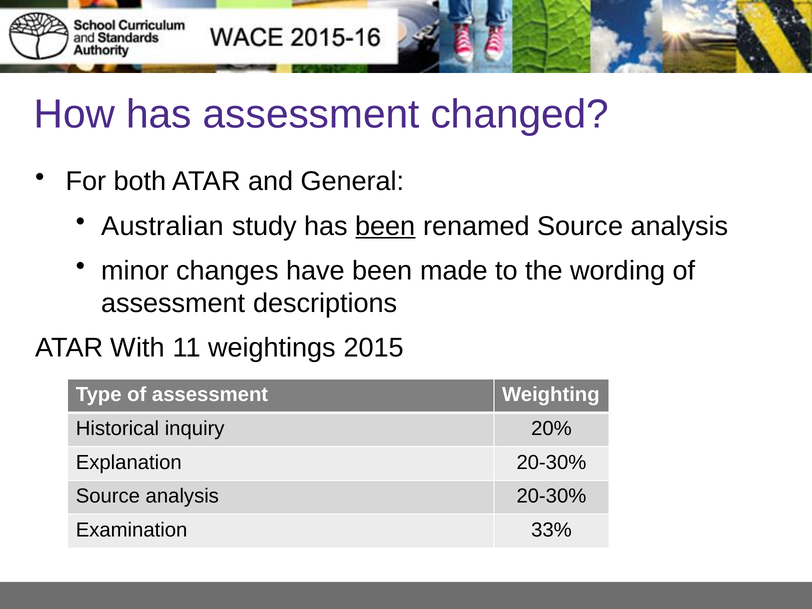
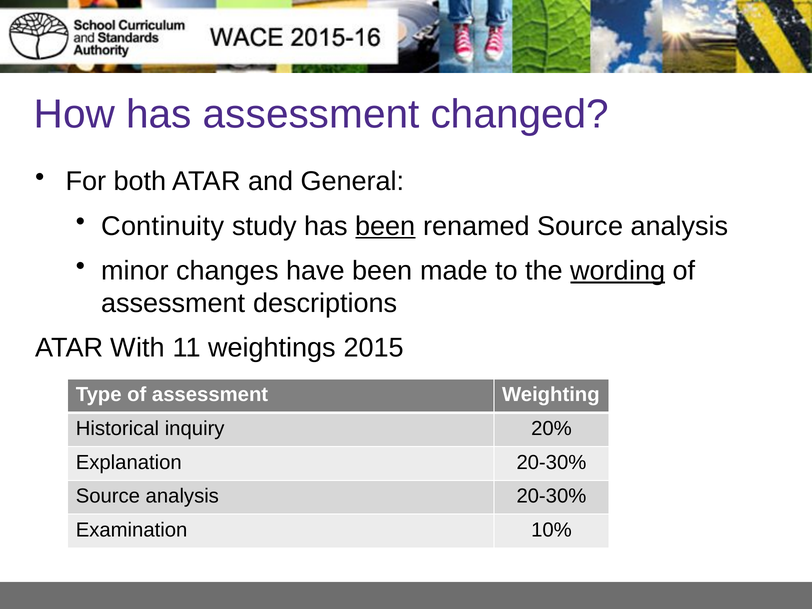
Australian: Australian -> Continuity (163, 226)
wording underline: none -> present (618, 271)
33%: 33% -> 10% (551, 530)
